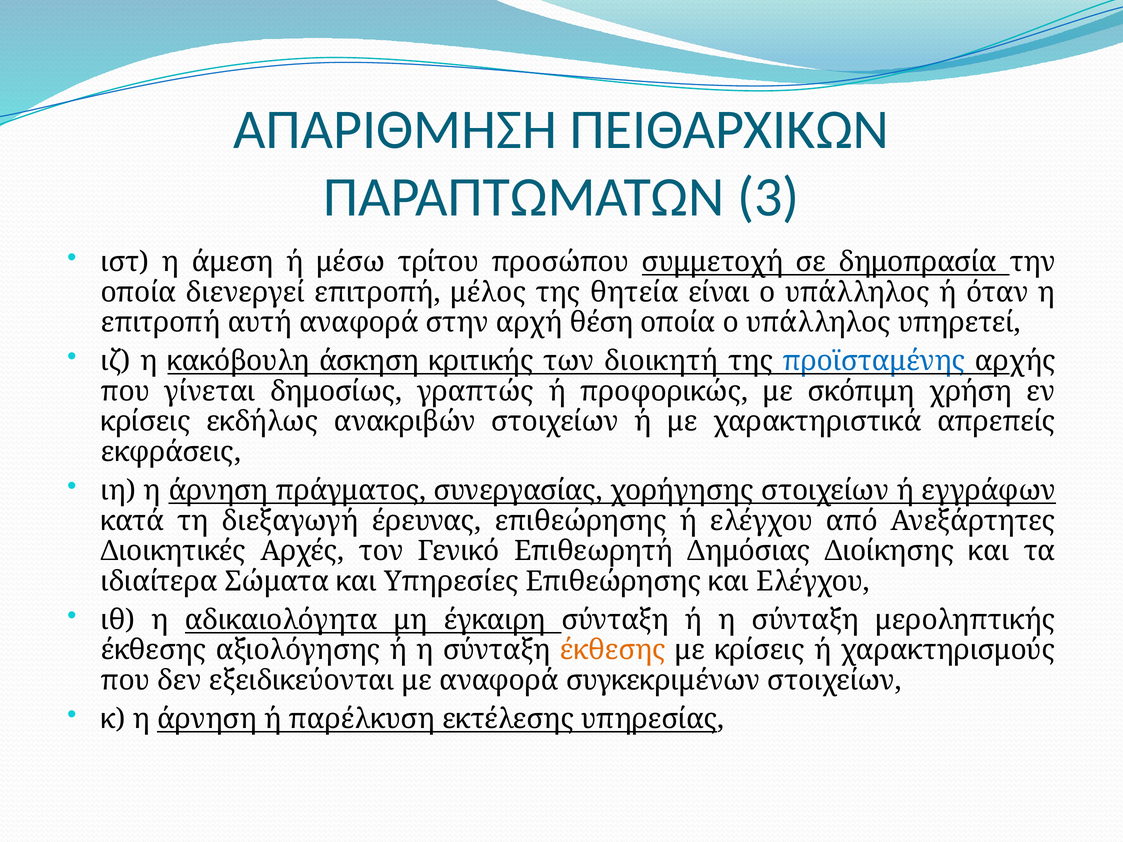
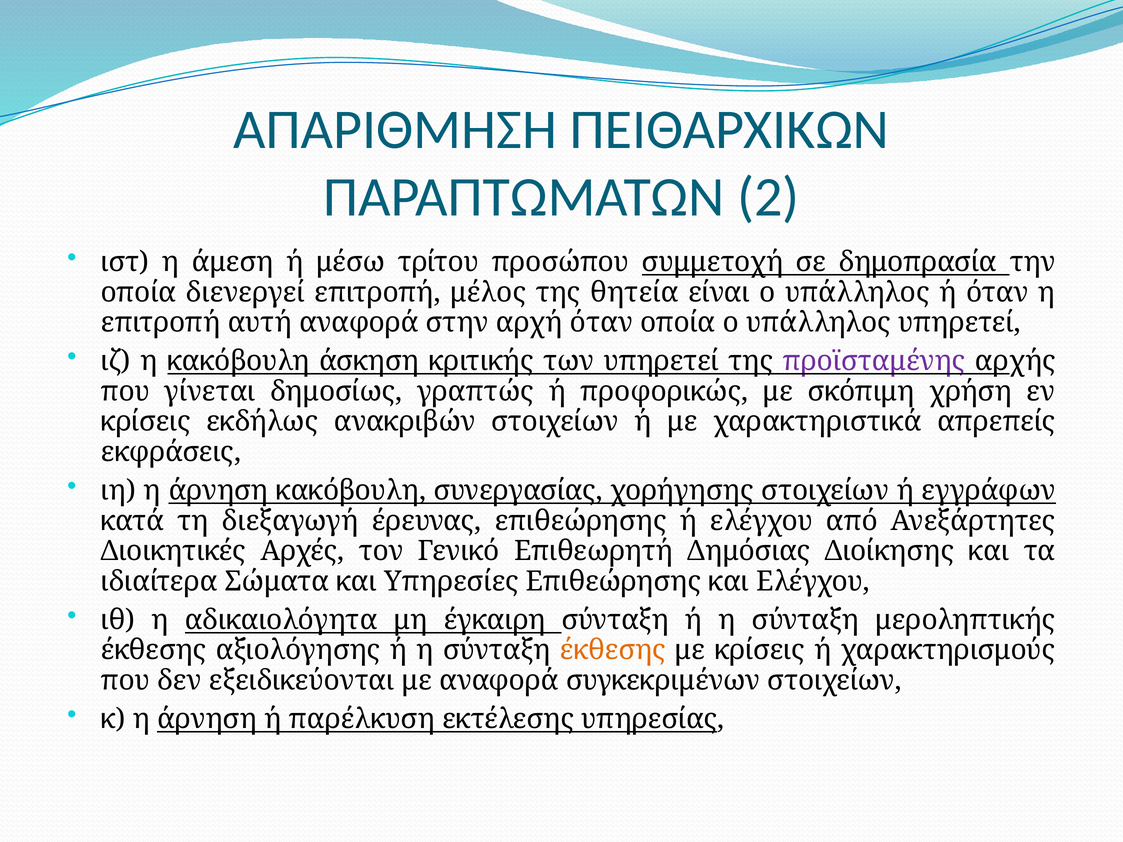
3: 3 -> 2 (768, 197)
αρχή θέση: θέση -> όταν (601, 323)
των διοικητή: διοικητή -> υπηρετεί (661, 361)
προϊσταμένης colour: blue -> purple (874, 361)
άρνηση πράγματος: πράγματος -> κακόβουλη (351, 491)
